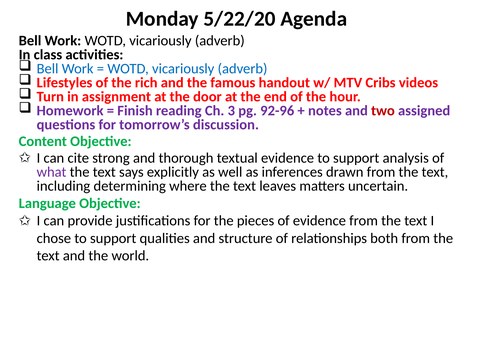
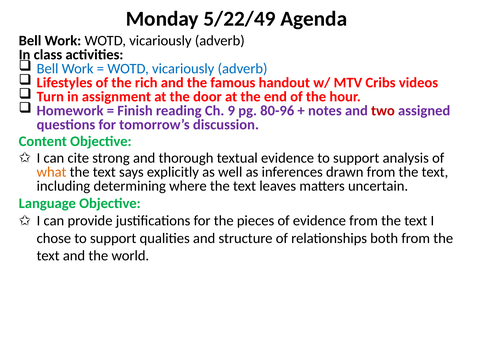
5/22/20: 5/22/20 -> 5/22/49 (240, 19)
3: 3 -> 9 (231, 111)
92-96: 92-96 -> 80-96 (277, 111)
what colour: purple -> orange (52, 172)
